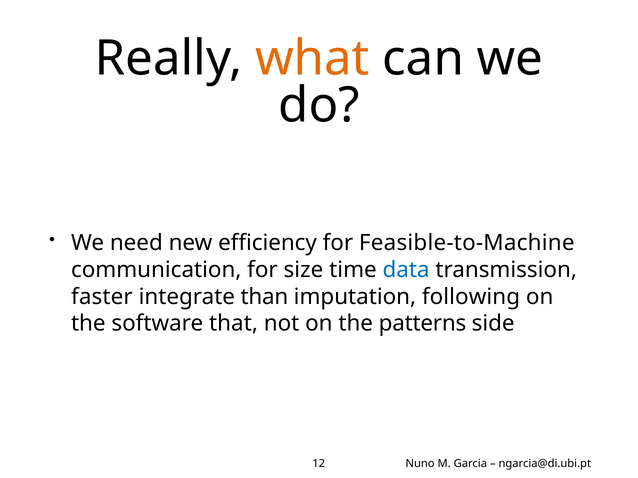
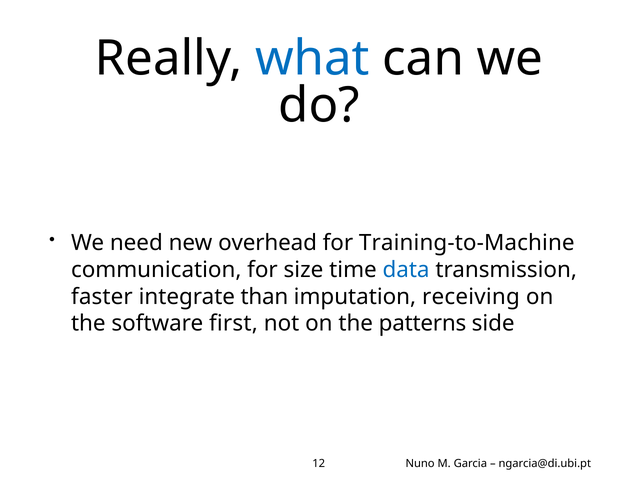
what colour: orange -> blue (312, 59)
efficiency: efficiency -> overhead (268, 243)
Feasible-to-Machine: Feasible-to-Machine -> Training-to-Machine (467, 243)
following: following -> receiving (471, 297)
that: that -> first (233, 324)
